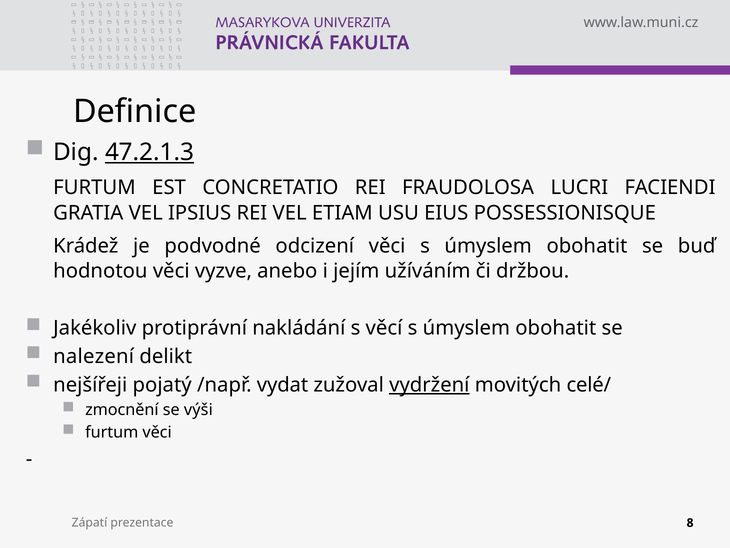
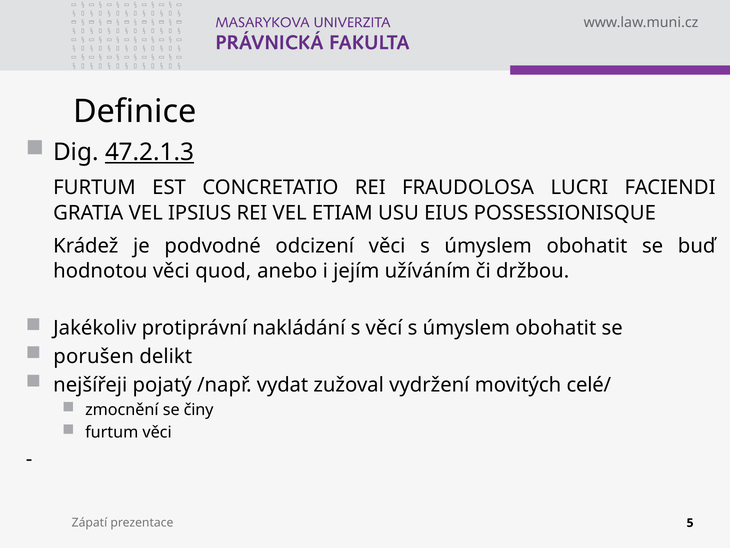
vyzve: vyzve -> quod (223, 271)
nalezení: nalezení -> porušen (94, 356)
vydržení underline: present -> none (429, 385)
výši: výši -> činy (199, 409)
8: 8 -> 5 (690, 522)
